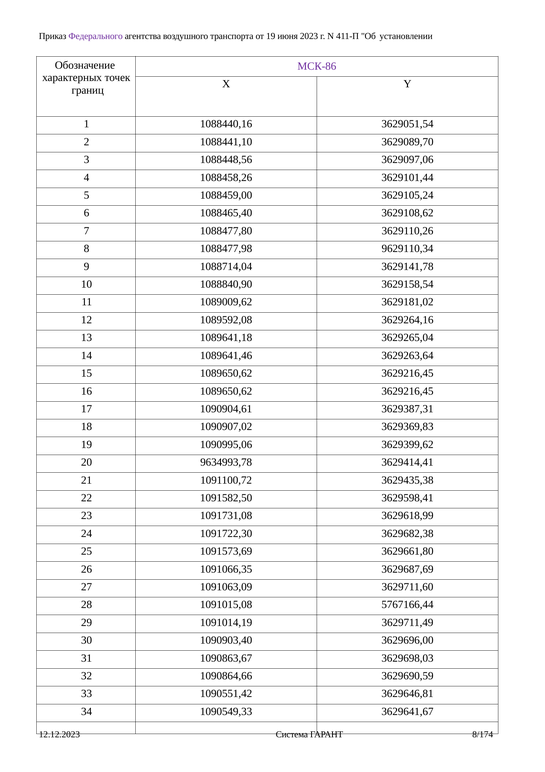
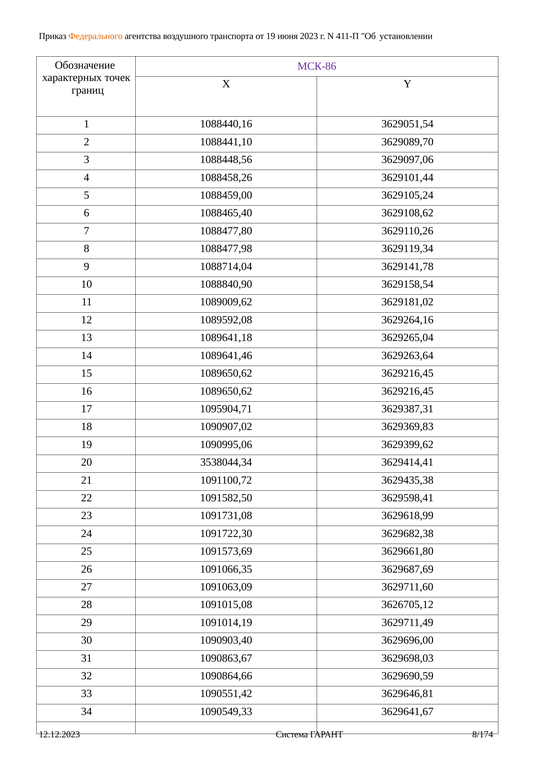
Федерального colour: purple -> orange (96, 36)
9629110,34: 9629110,34 -> 3629119,34 (408, 248)
1090904,61: 1090904,61 -> 1095904,71 (226, 408)
9634993,78: 9634993,78 -> 3538044,34 (226, 462)
5767166,44: 5767166,44 -> 3626705,12 (407, 604)
